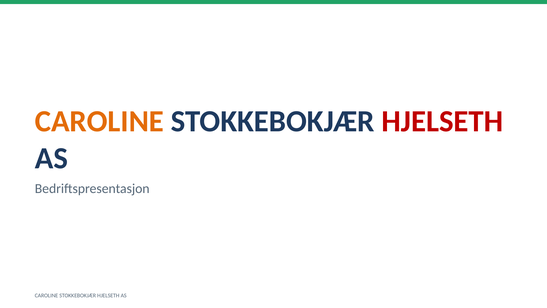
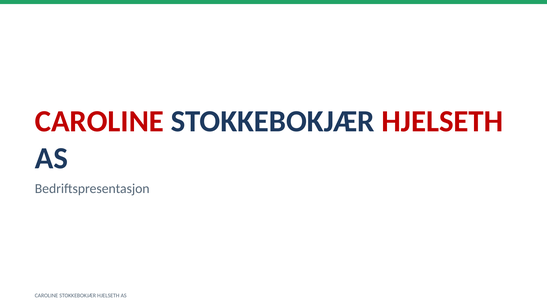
CAROLINE colour: orange -> red (99, 121)
